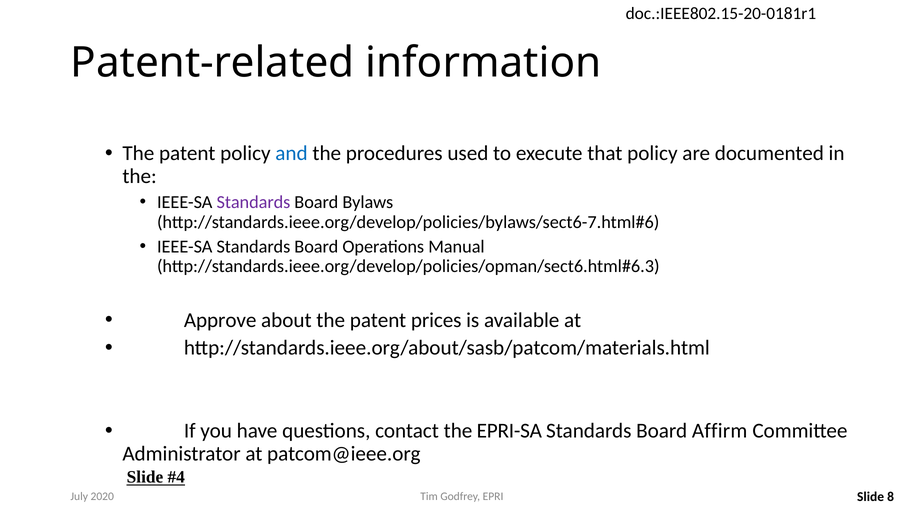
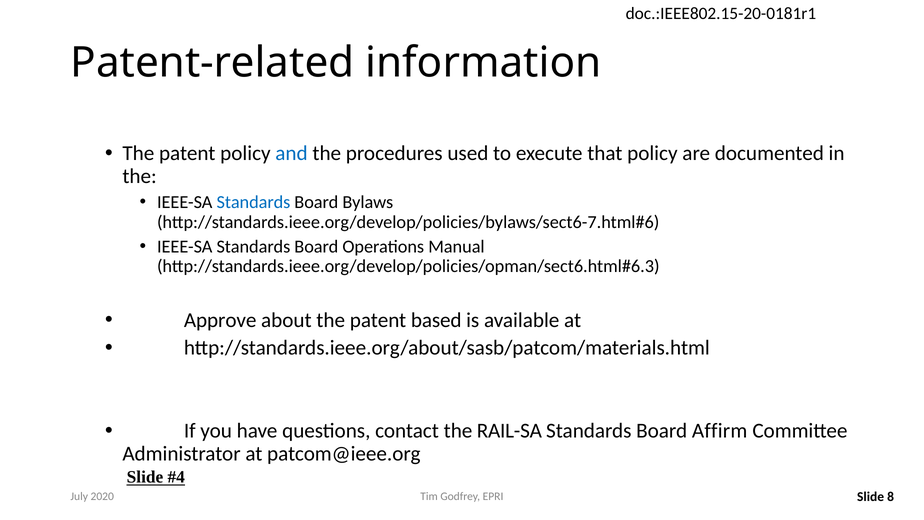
Standards colour: purple -> blue (253, 202)
prices: prices -> based (436, 320)
EPRI-SA: EPRI-SA -> RAIL-SA (509, 430)
